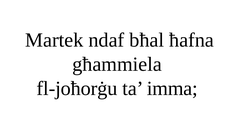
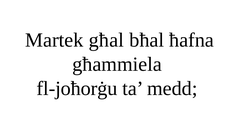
ndaf: ndaf -> għal (106, 40)
imma: imma -> medd (172, 89)
